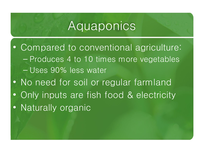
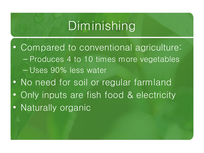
Aquaponics: Aquaponics -> Diminishing (102, 26)
